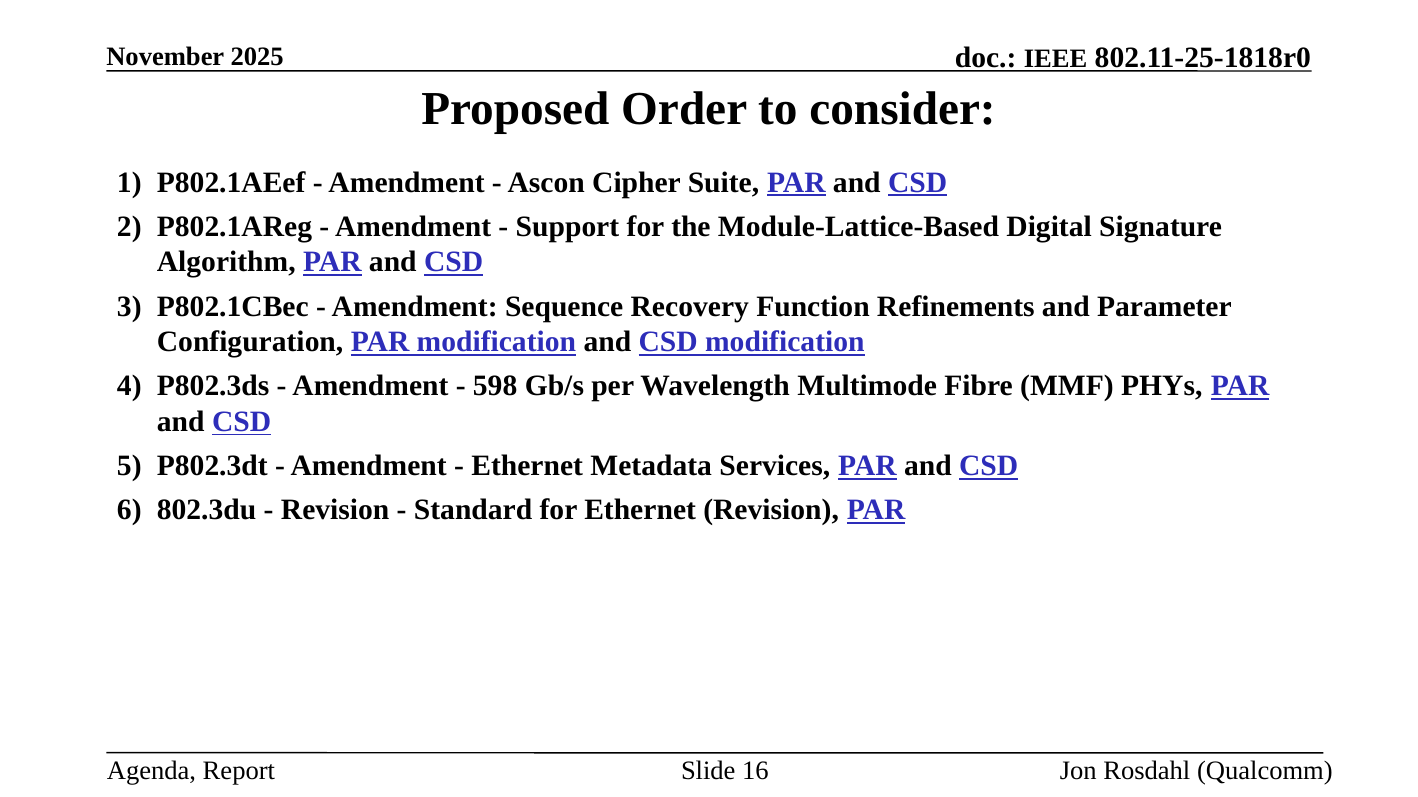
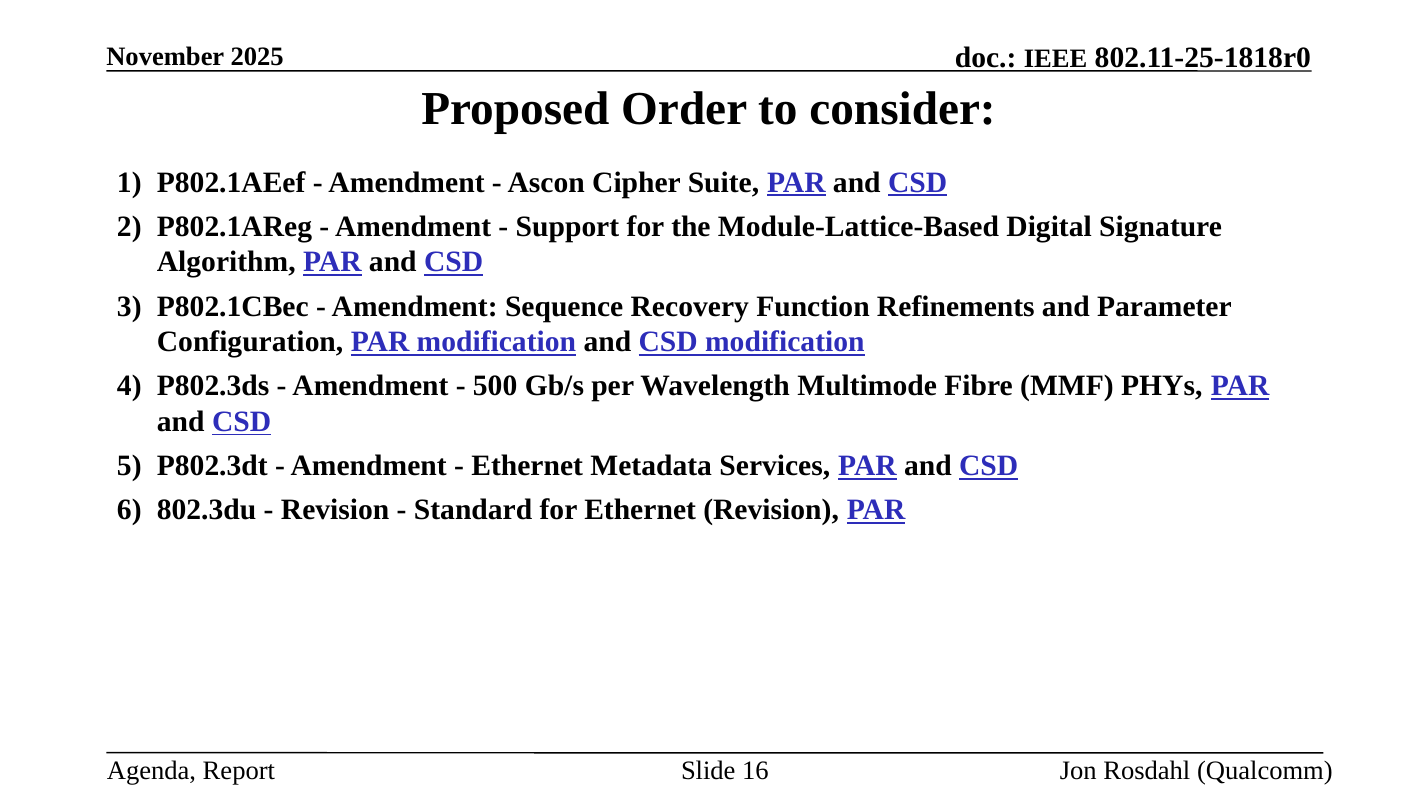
598: 598 -> 500 (495, 386)
